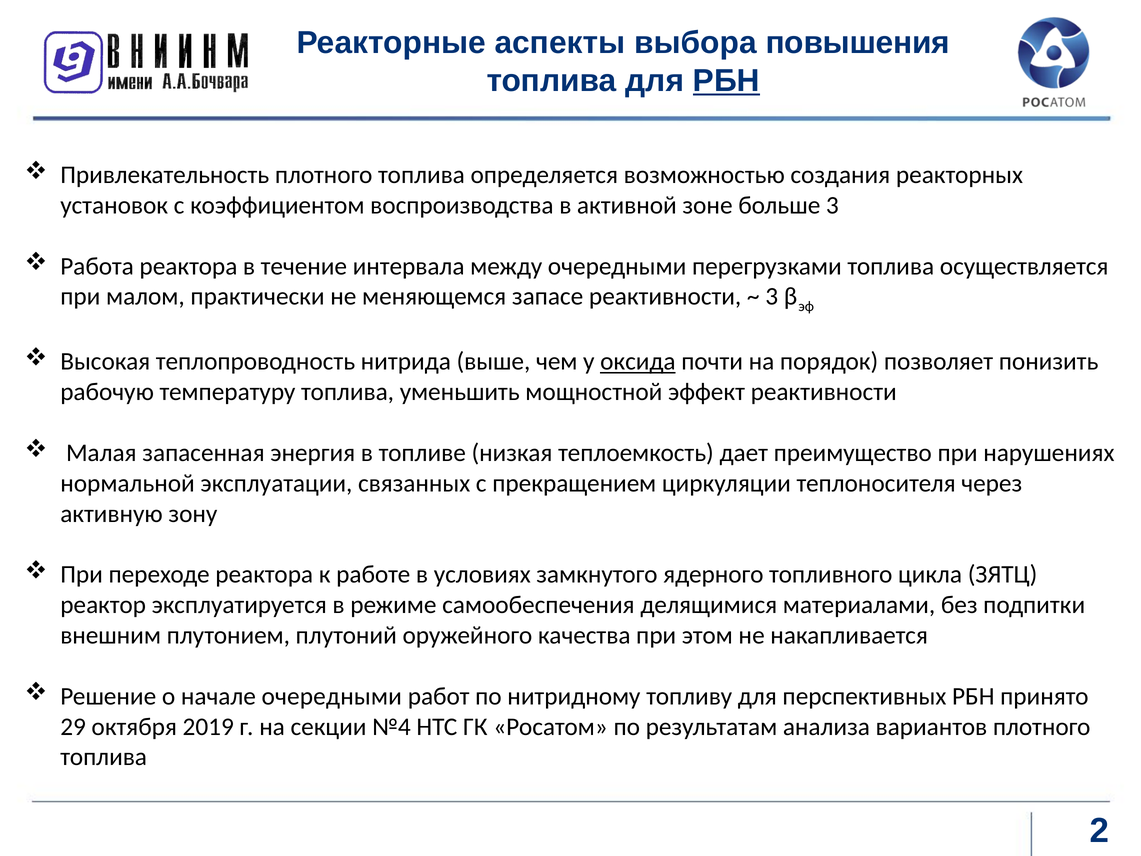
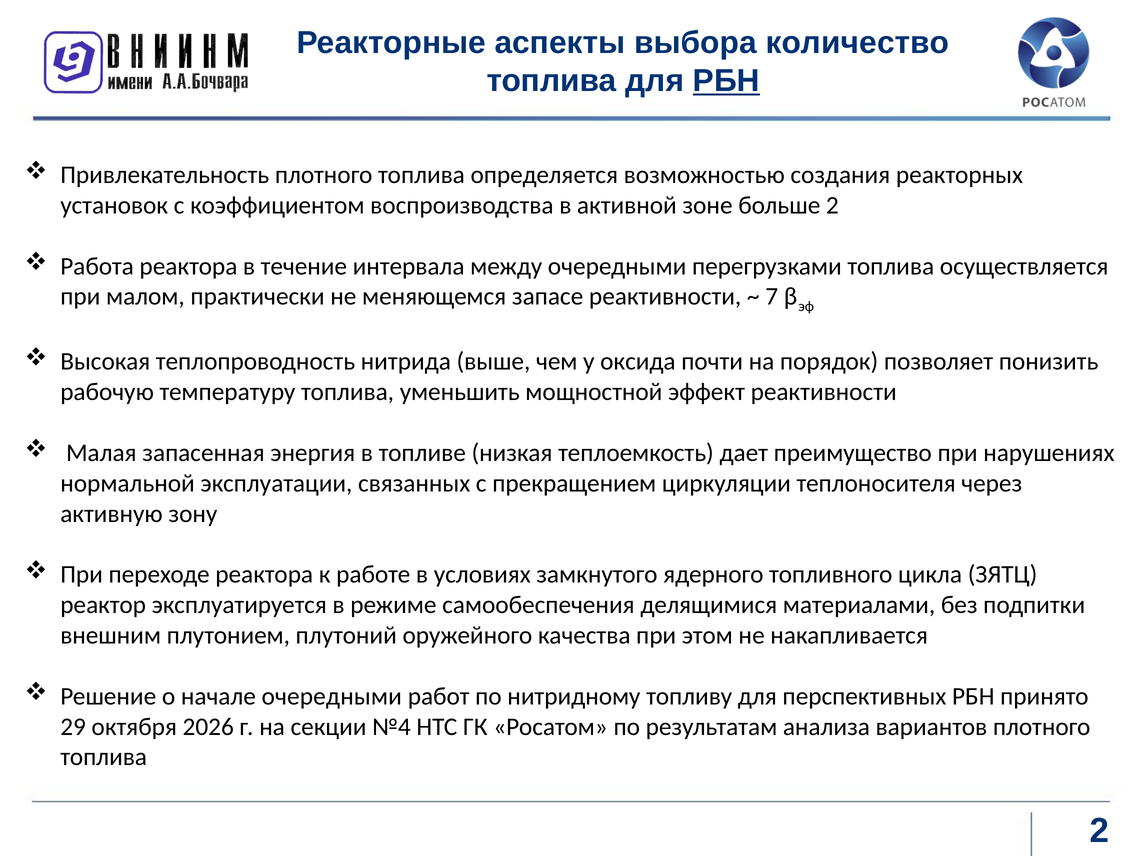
повышения: повышения -> количество (857, 43)
больше 3: 3 -> 2 (832, 205)
3: 3 -> 7 (772, 297)
оксида underline: present -> none (638, 362)
2019: 2019 -> 2026 (208, 726)
